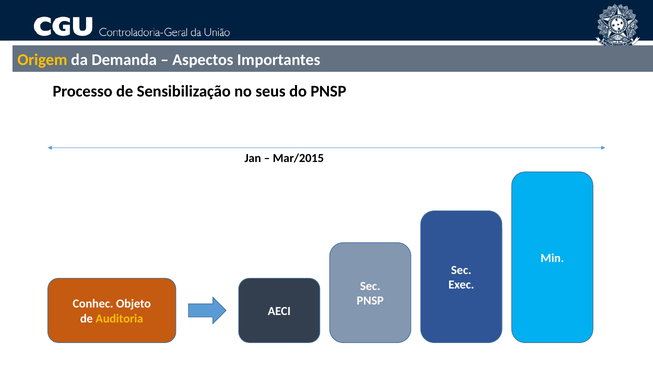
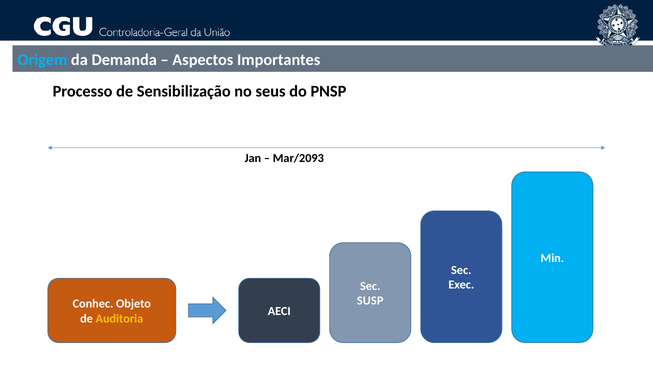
Origem colour: yellow -> light blue (42, 60)
Mar/2015: Mar/2015 -> Mar/2093 (298, 158)
PNSP: PNSP -> SUSP (370, 301)
